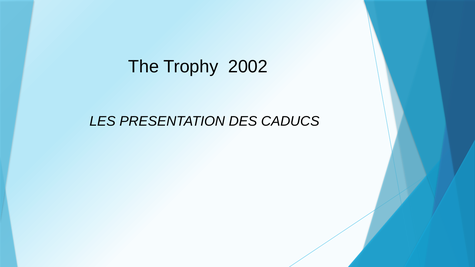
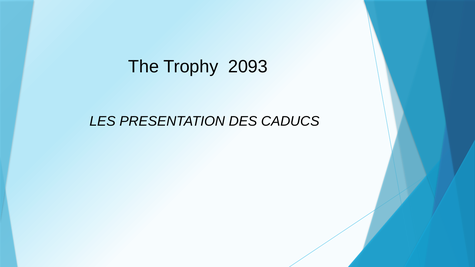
2002: 2002 -> 2093 (248, 67)
